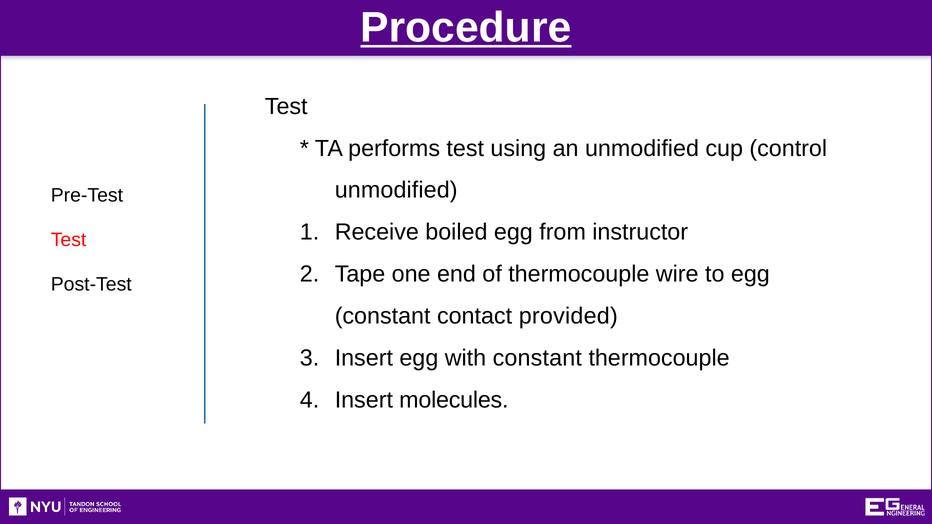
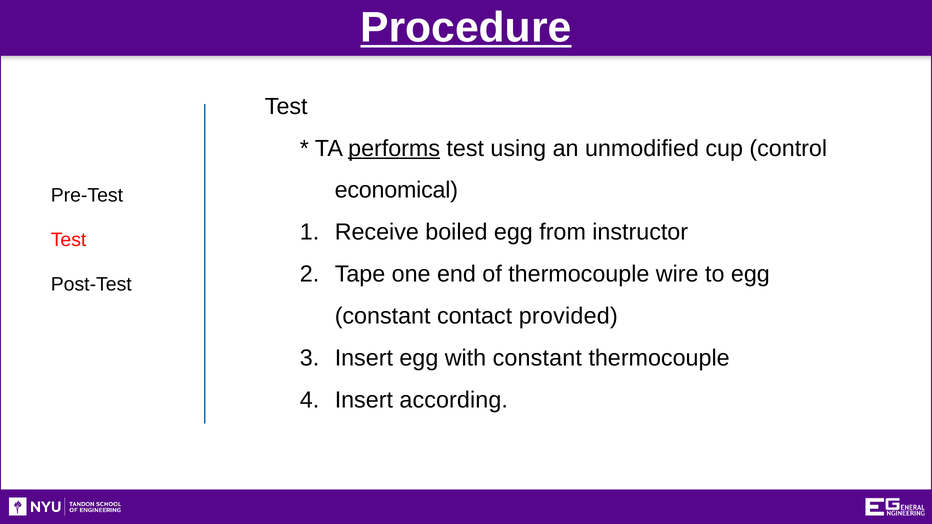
performs underline: none -> present (394, 148)
unmodified: unmodified -> economical (396, 190)
molecules: molecules -> according (454, 400)
